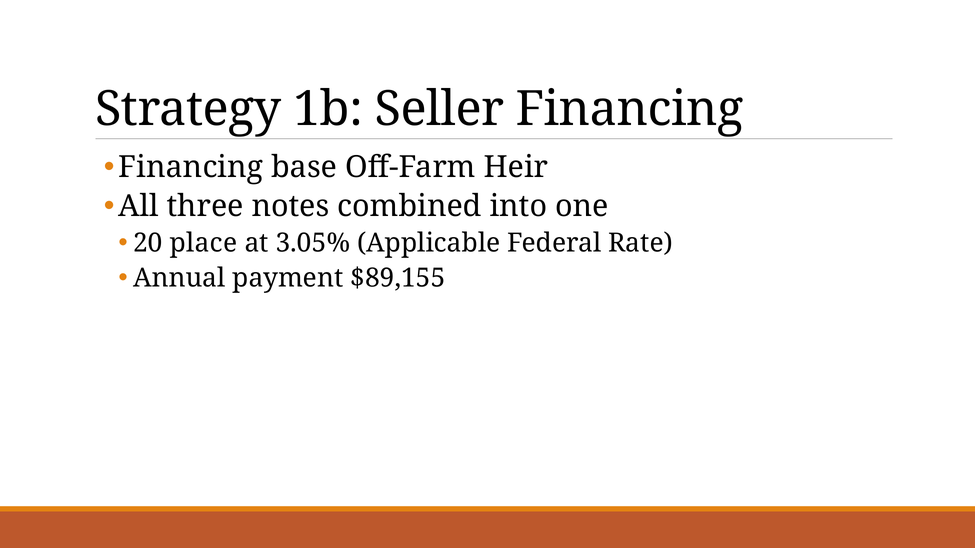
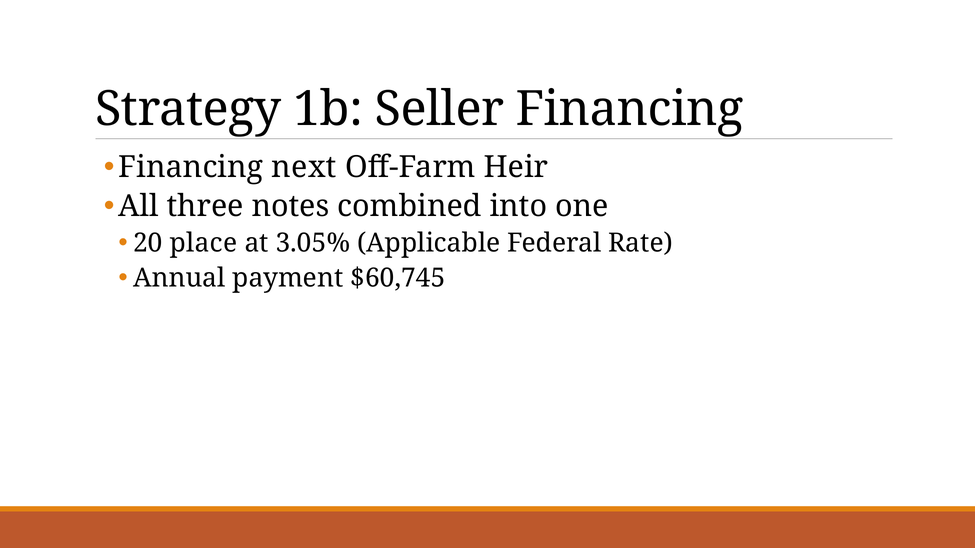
base: base -> next (304, 168)
$89,155: $89,155 -> $60,745 (398, 278)
